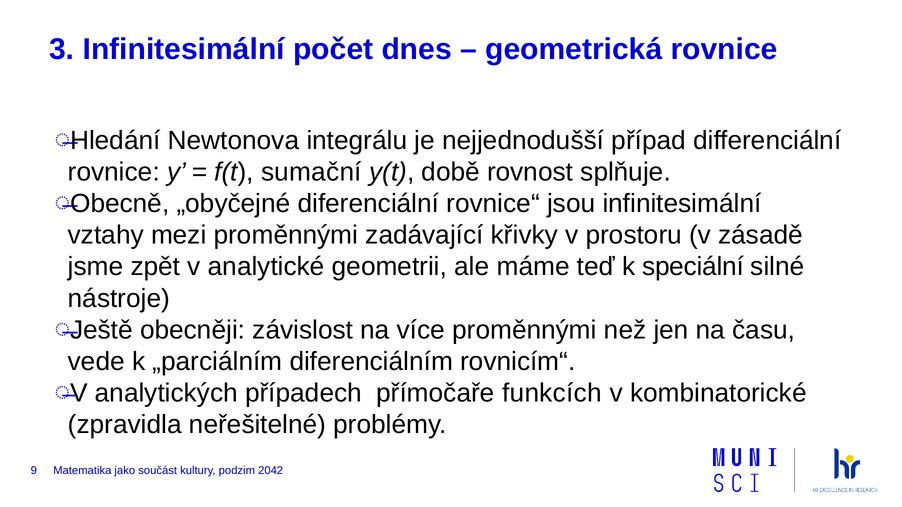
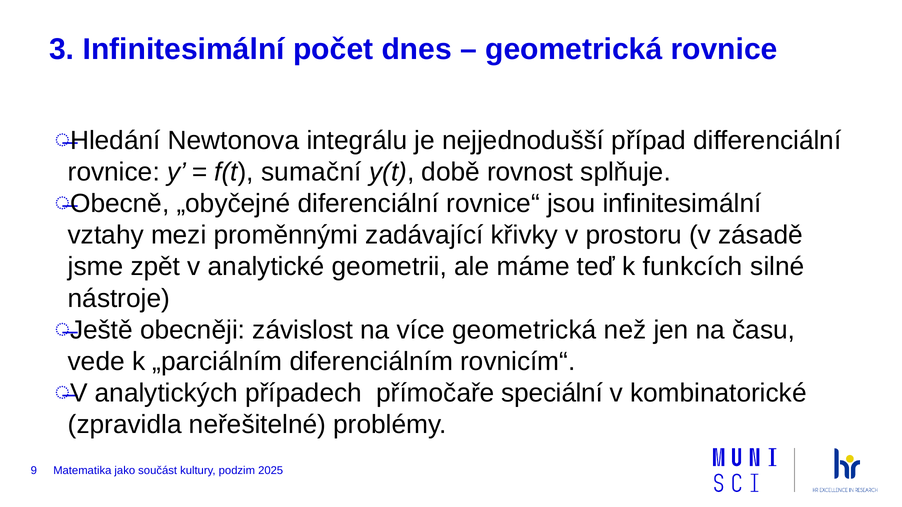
speciální: speciální -> funkcích (693, 267)
více proměnnými: proměnnými -> geometrická (524, 330)
funkcích: funkcích -> speciální (552, 393)
2042: 2042 -> 2025 (271, 471)
